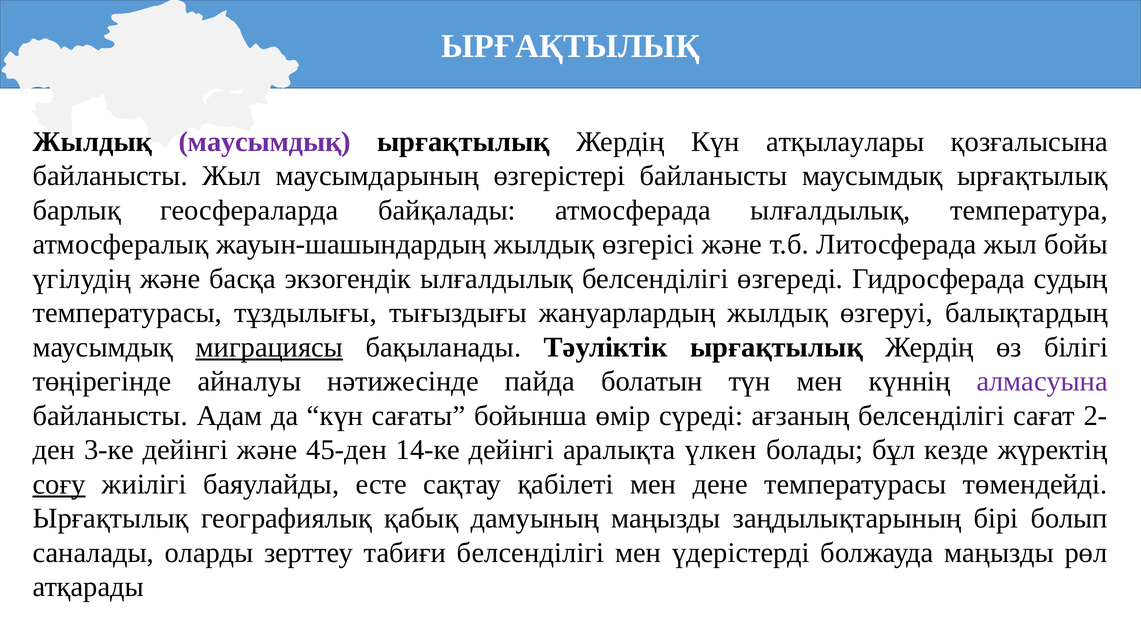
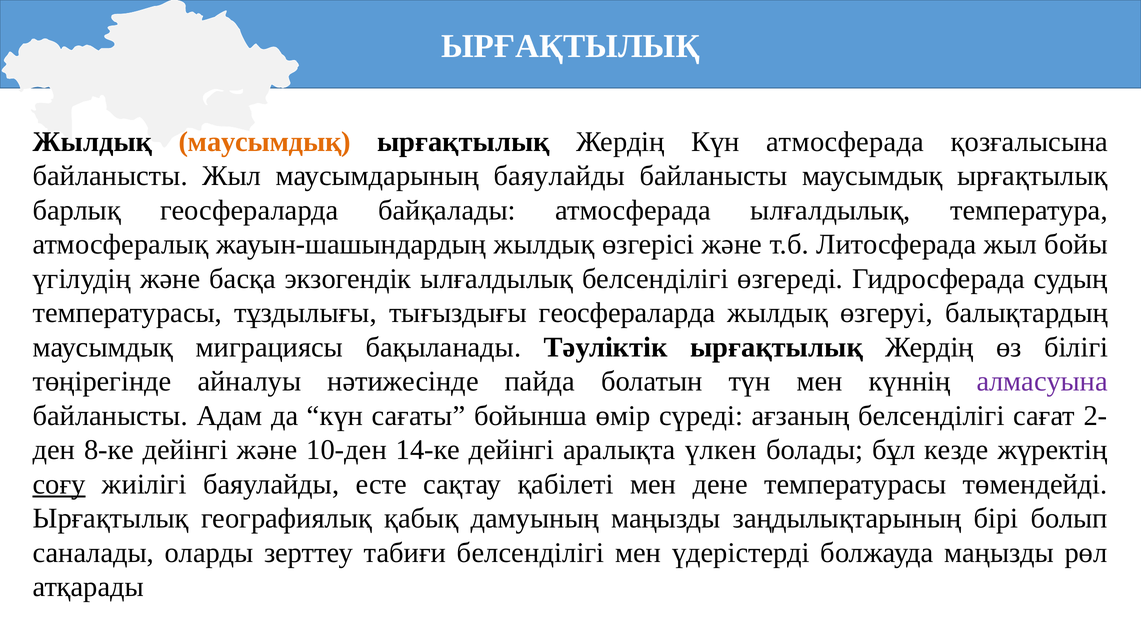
маусымдық colour: purple -> orange (265, 142)
Күн атқылаулары: атқылаулары -> атмосферада (845, 142)
маусымдарының өзгерістері: өзгерістері -> баяулайды (559, 176)
тығыздығы жануарлардың: жануарлардың -> геосфераларда (627, 313)
миграциясы underline: present -> none (269, 347)
3-ке: 3-ке -> 8-ке (109, 450)
45-ден: 45-ден -> 10-ден (347, 450)
